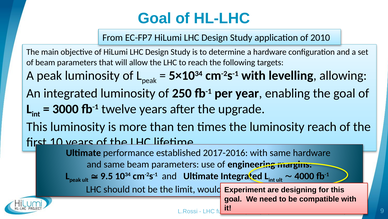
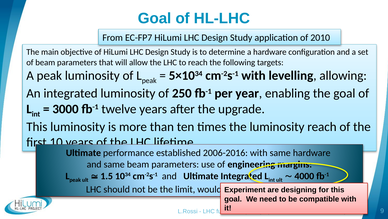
2017-2016: 2017-2016 -> 2006-2016 (225, 152)
9.5: 9.5 -> 1.5 (107, 176)
